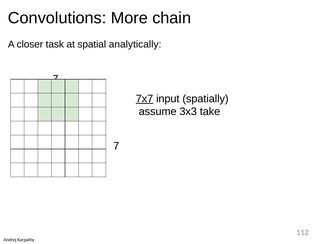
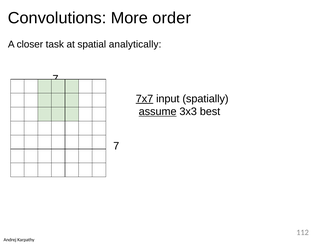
chain: chain -> order (172, 18)
assume underline: none -> present (158, 111)
take: take -> best (210, 111)
